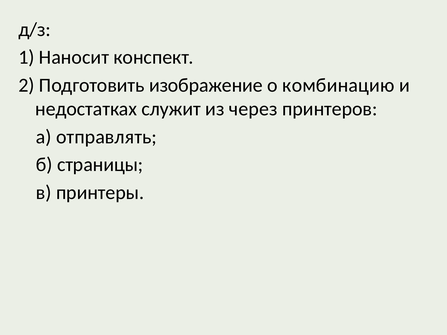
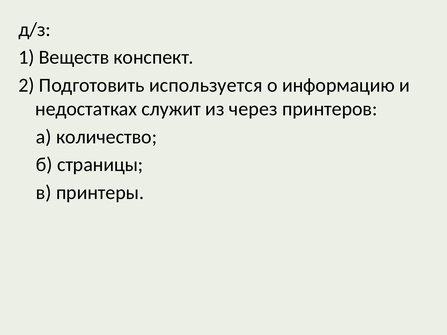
Наносит: Наносит -> Веществ (74, 57)
изображение: изображение -> используется (206, 85)
комбинацию: комбинацию -> информацию (338, 85)
отправлять: отправлять -> количество (107, 137)
